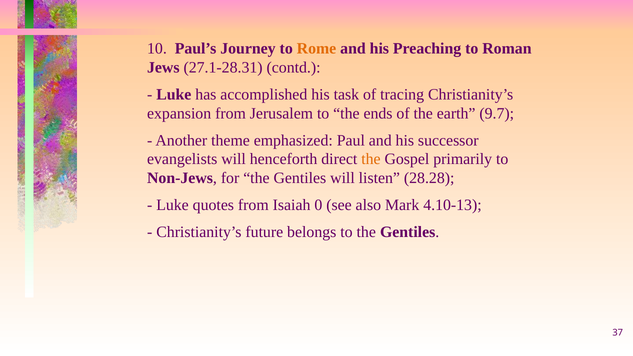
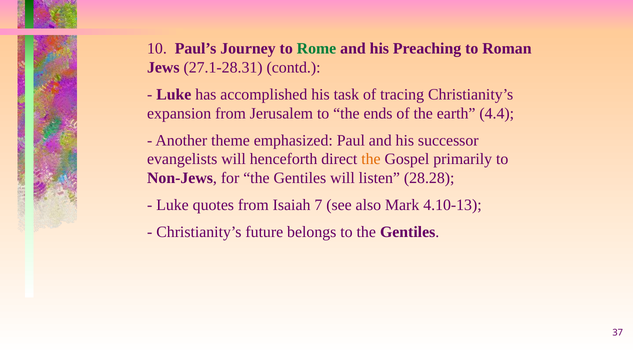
Rome colour: orange -> green (316, 49)
9.7: 9.7 -> 4.4 (497, 113)
0: 0 -> 7 (318, 205)
